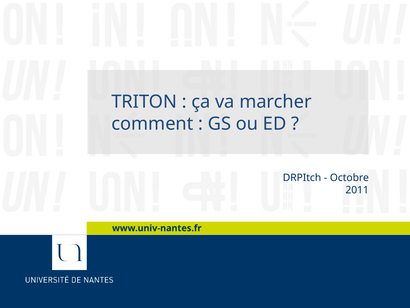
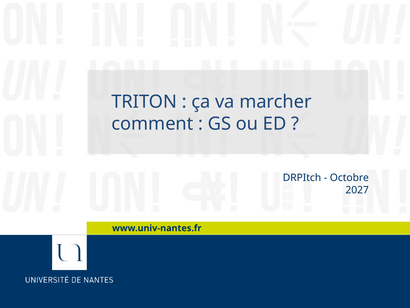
2011: 2011 -> 2027 (357, 190)
